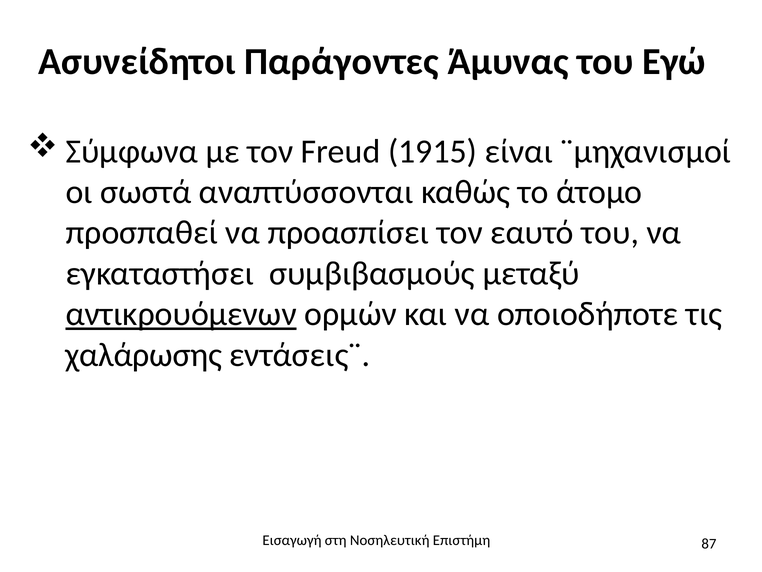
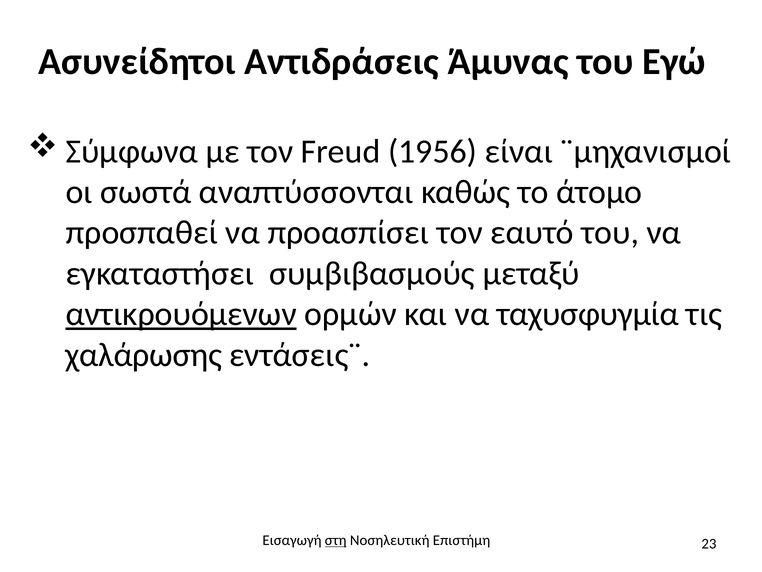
Παράγοντες: Παράγοντες -> Αντιδράσεις (341, 62)
1915: 1915 -> 1956 (433, 151)
οποιοδήποτε: οποιοδήποτε -> ταχυσφυγμία (588, 314)
στη underline: none -> present (336, 540)
87: 87 -> 23 (709, 543)
